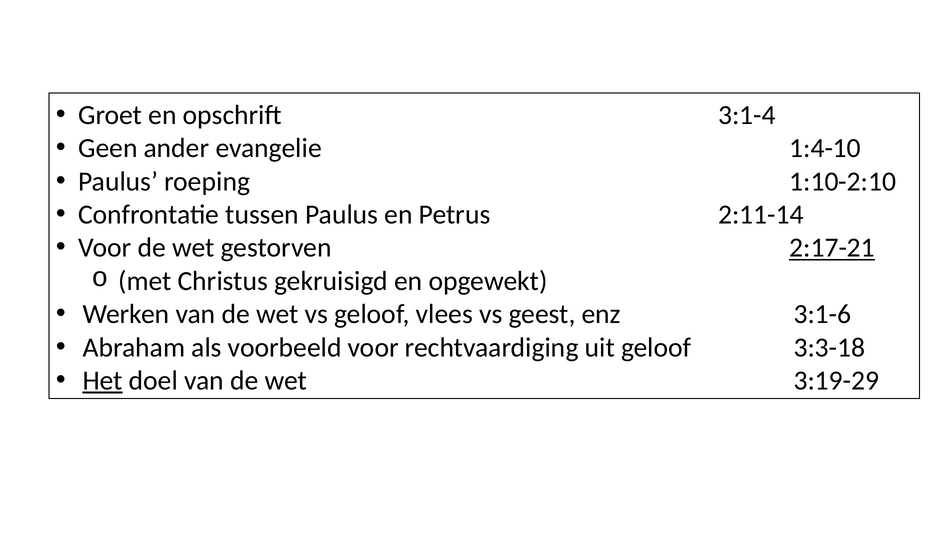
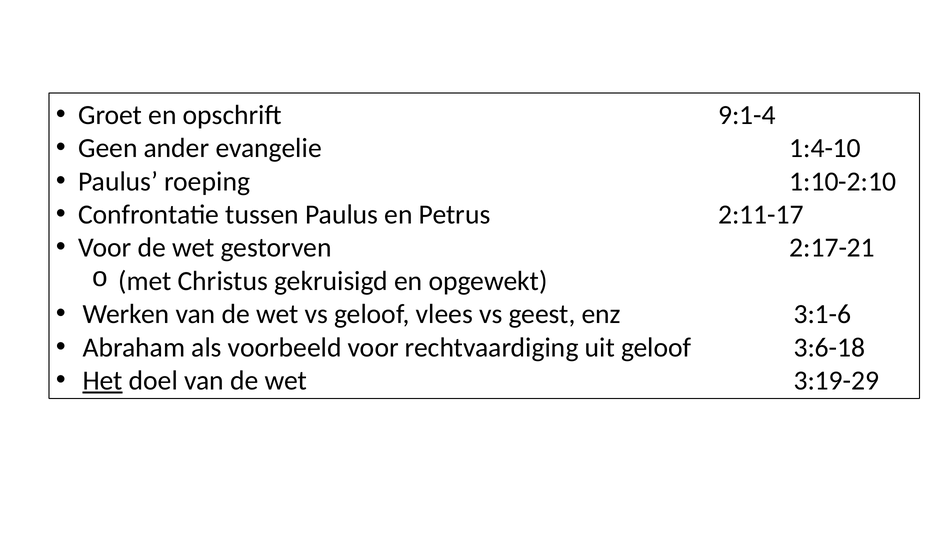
3:1-4: 3:1-4 -> 9:1-4 (747, 115)
2:11-14: 2:11-14 -> 2:11-17 (761, 215)
2:17-21 underline: present -> none (832, 248)
3:3-18: 3:3-18 -> 3:6-18 (830, 348)
